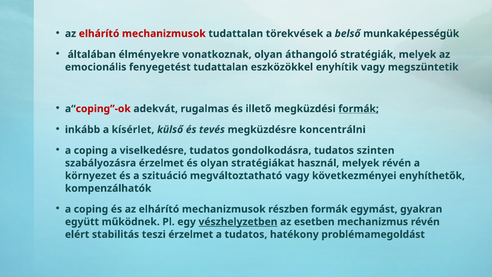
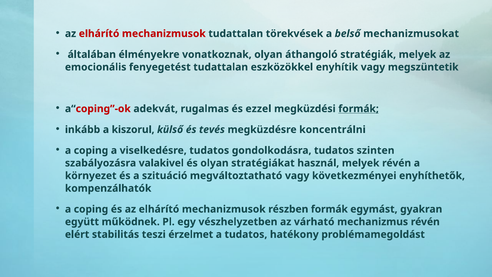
munkaképességük: munkaképességük -> mechanizmusokat (411, 34)
illető: illető -> ezzel (258, 109)
kísérlet: kísérlet -> kiszorul (133, 130)
szabályozásra érzelmet: érzelmet -> valakivel (161, 163)
vészhelyzetben underline: present -> none (238, 222)
esetben: esetben -> várható (314, 222)
